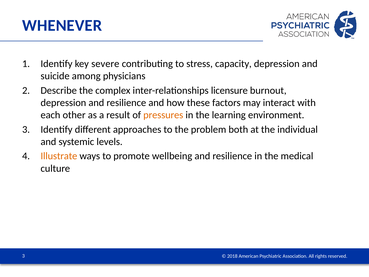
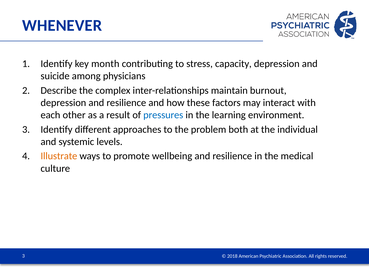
severe: severe -> month (105, 64)
licensure: licensure -> maintain (229, 90)
pressures colour: orange -> blue (163, 115)
